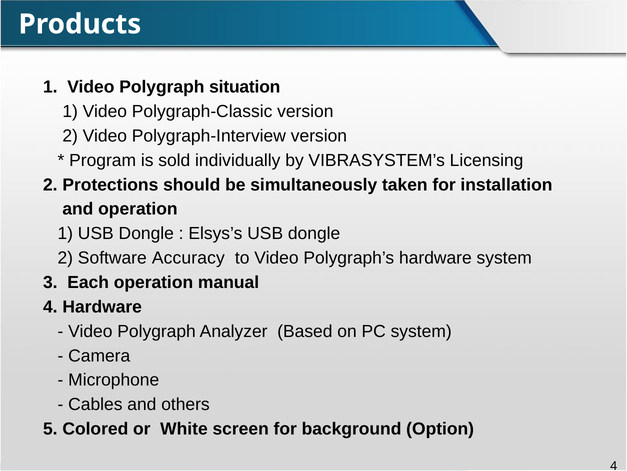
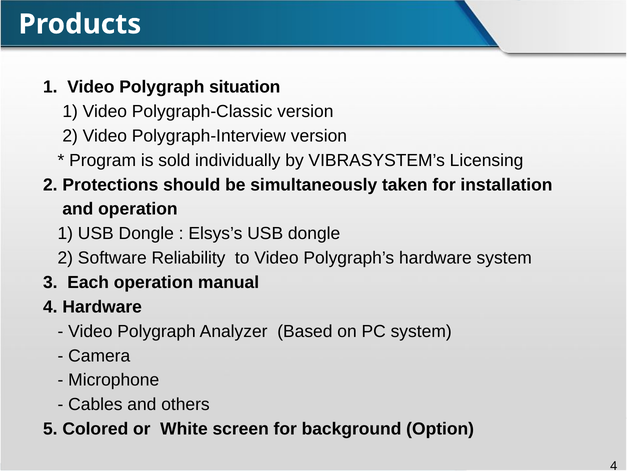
Accuracy: Accuracy -> Reliability (188, 258)
